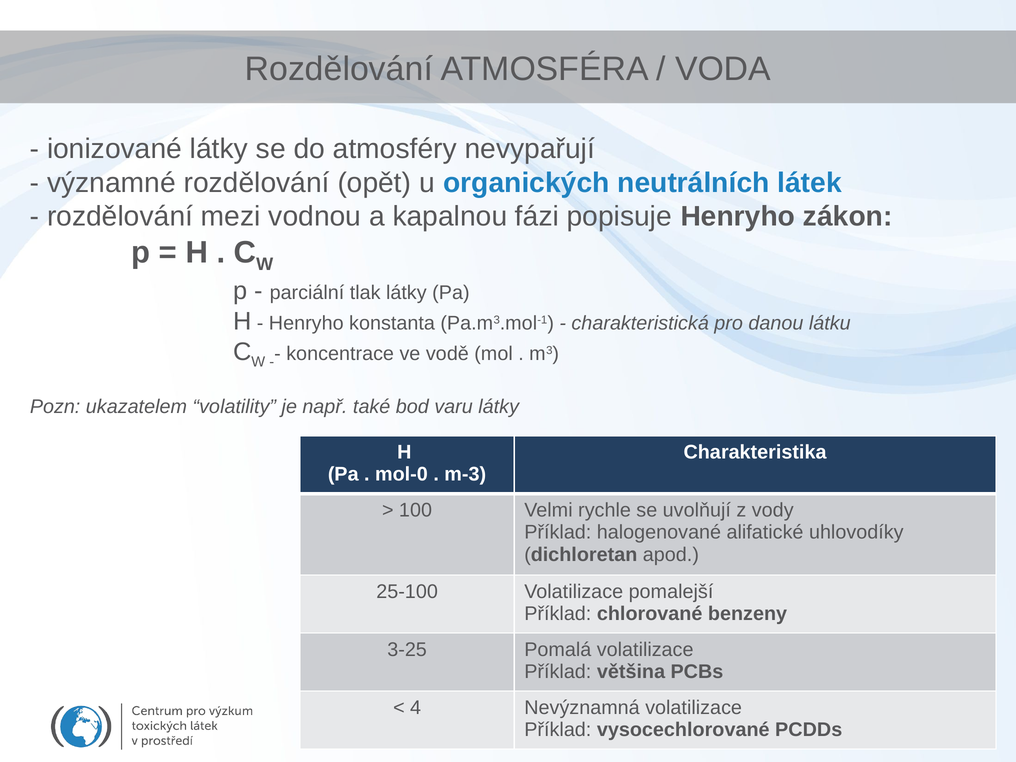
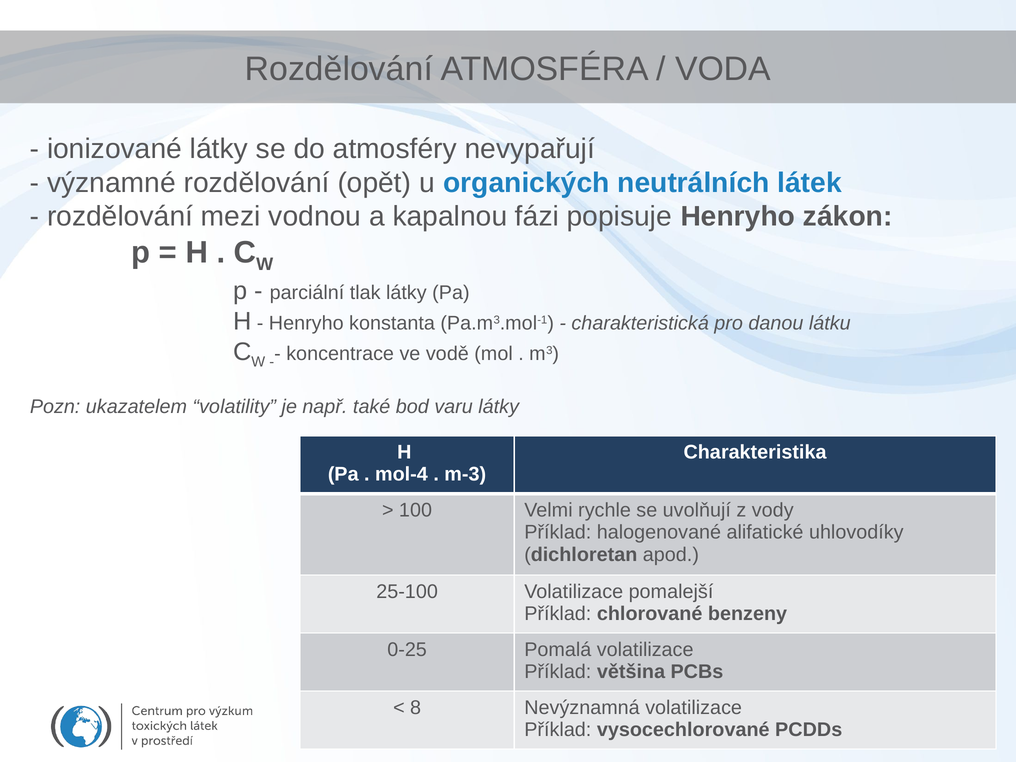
mol-0: mol-0 -> mol-4 (401, 474)
3-25: 3-25 -> 0-25 (407, 650)
4: 4 -> 8 (416, 708)
